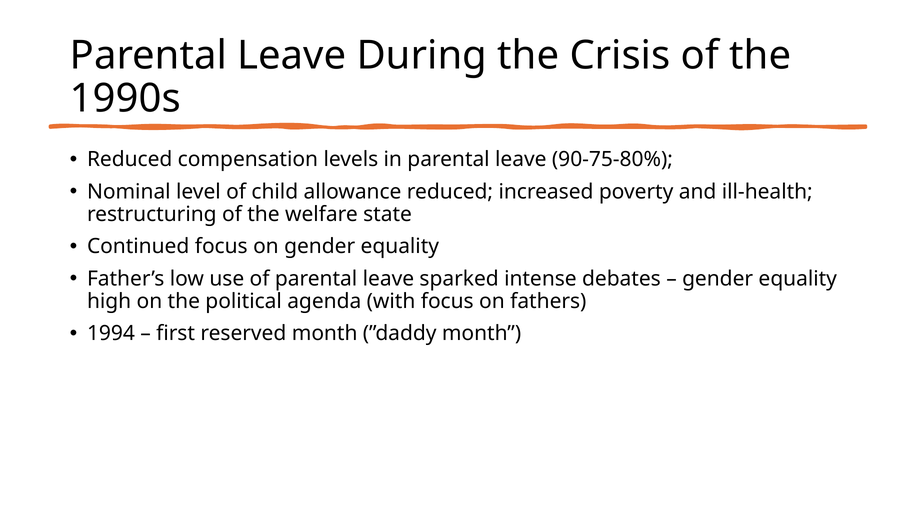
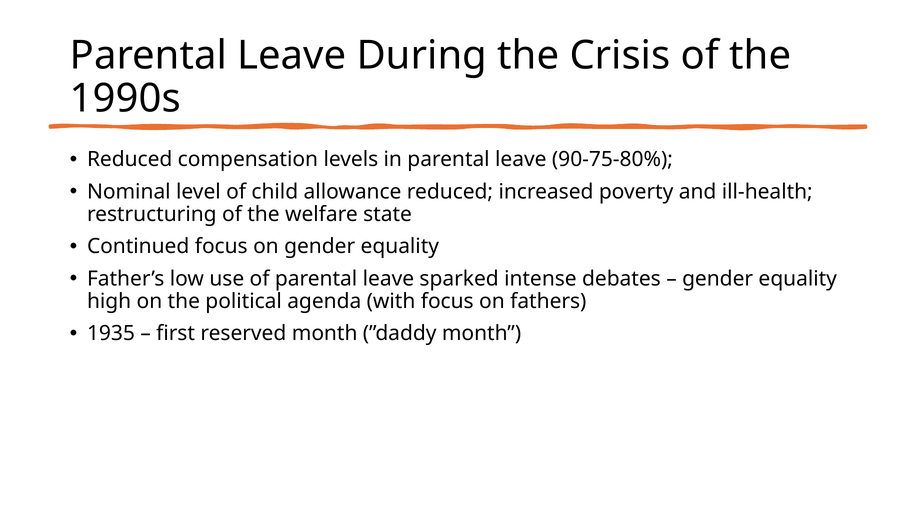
1994: 1994 -> 1935 (111, 334)
